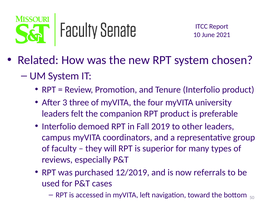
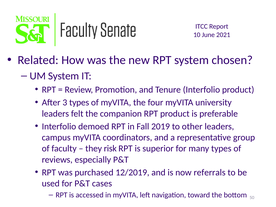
3 three: three -> types (79, 103)
will: will -> risk (110, 149)
